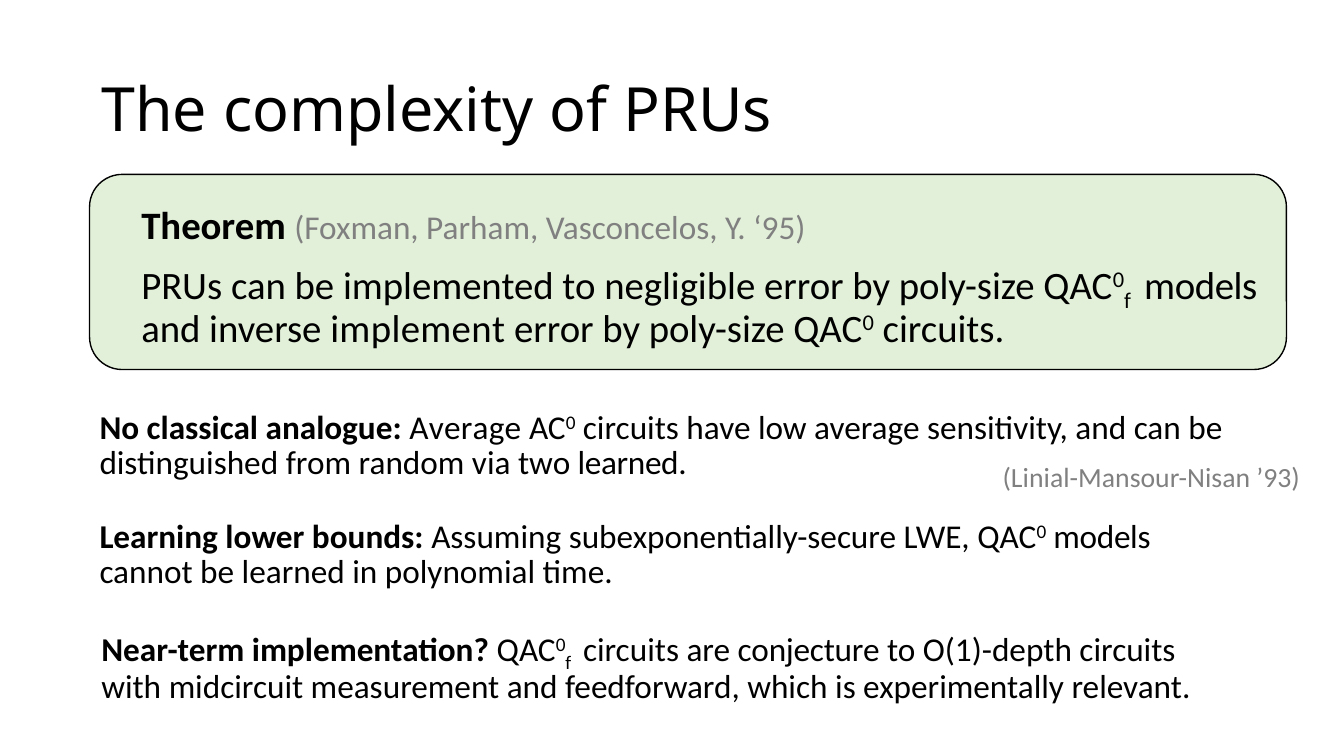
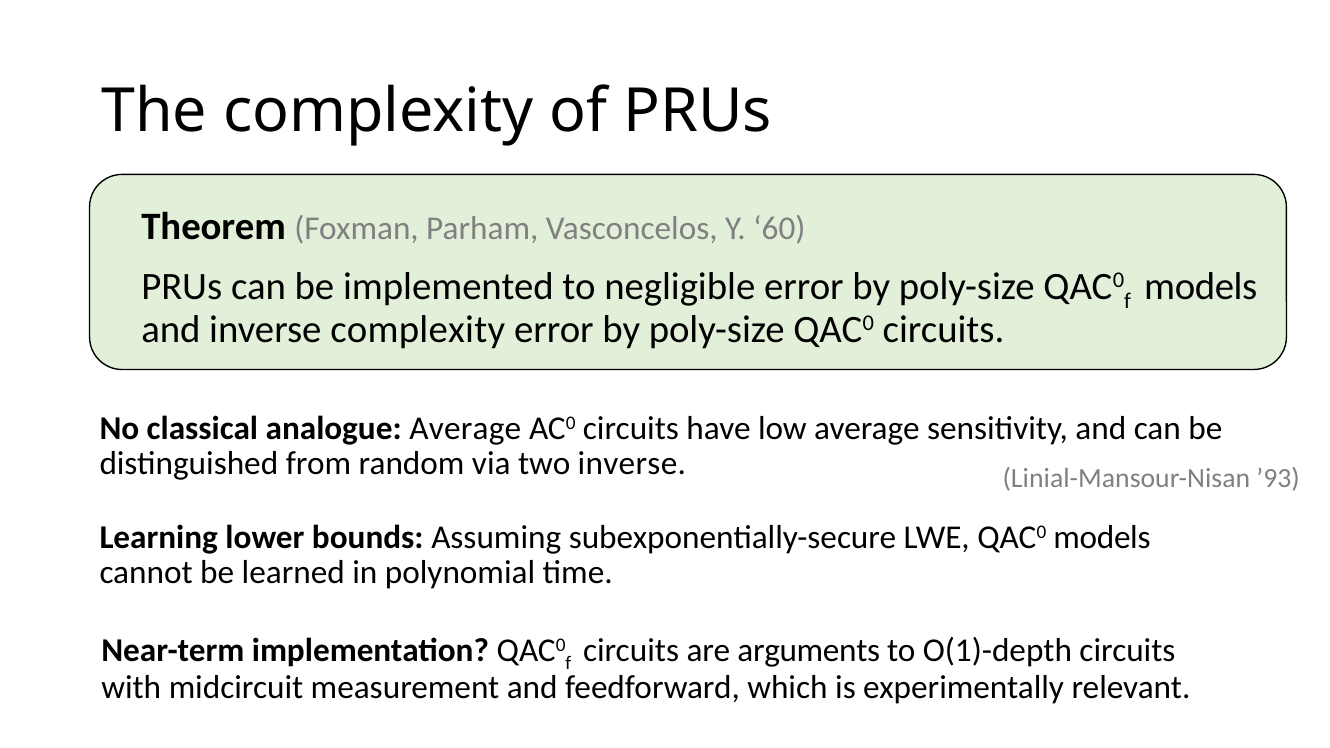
95: 95 -> 60 (779, 228)
inverse implement: implement -> complexity (418, 329)
two learned: learned -> inverse (632, 464)
conjecture: conjecture -> arguments (809, 651)
